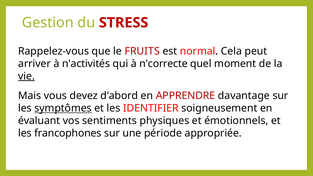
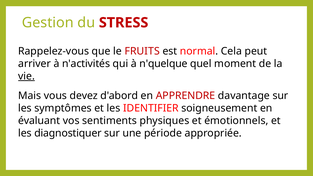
n'correcte: n'correcte -> n'quelque (163, 64)
symptômes underline: present -> none (63, 108)
francophones: francophones -> diagnostiquer (68, 133)
